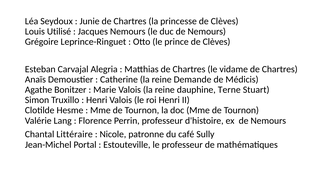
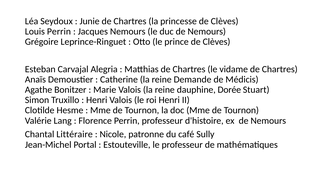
Louis Utilisé: Utilisé -> Perrin (59, 32)
Terne: Terne -> Dorée (229, 90)
